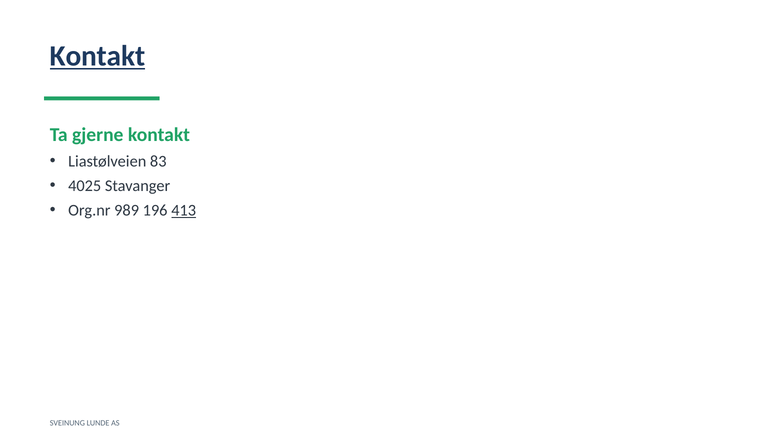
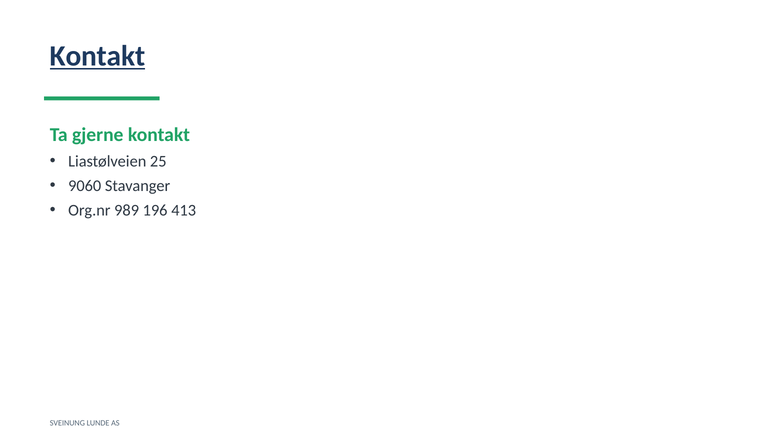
83: 83 -> 25 (158, 161)
4025: 4025 -> 9060 (85, 185)
413 underline: present -> none (184, 210)
